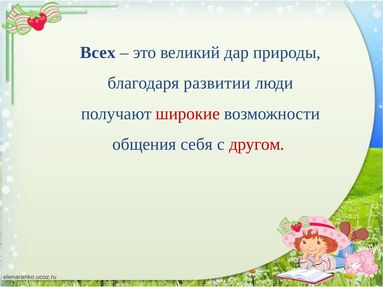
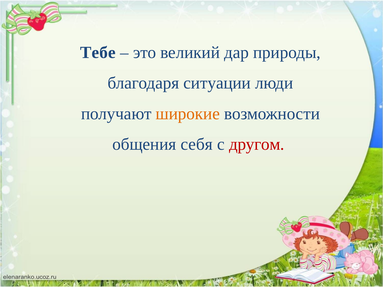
Всех: Всех -> Тебе (98, 52)
развитии: развитии -> ситуации (217, 83)
широкие colour: red -> orange (188, 114)
